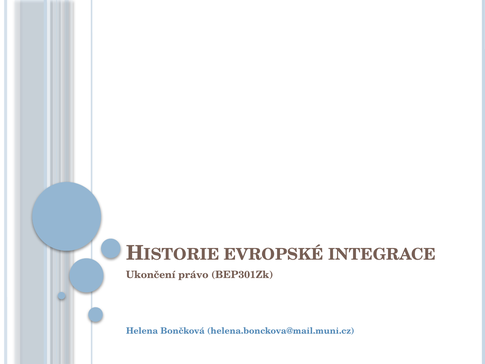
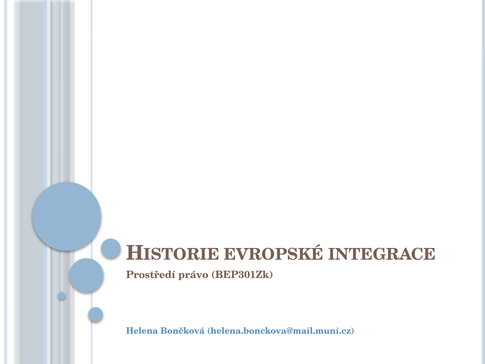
Ukončení: Ukončení -> Prostředí (151, 275)
